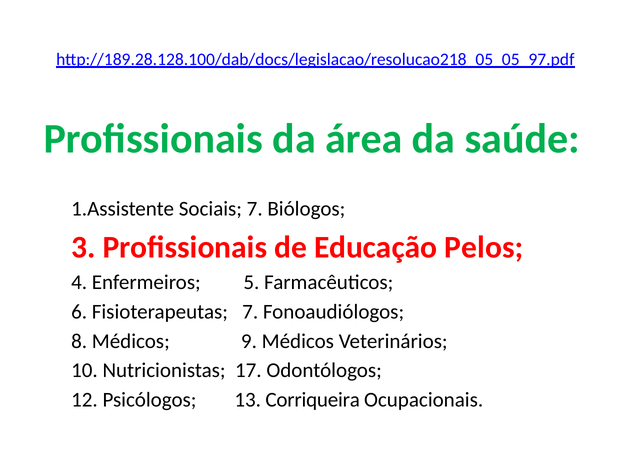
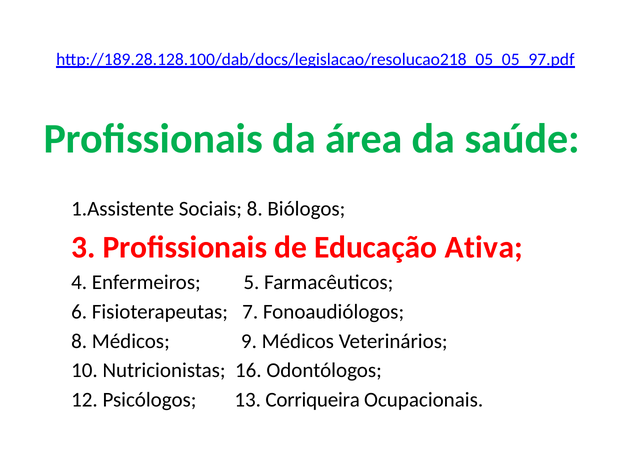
Sociais 7: 7 -> 8 (255, 209)
Pelos: Pelos -> Ativa (484, 247)
17: 17 -> 16 (248, 371)
